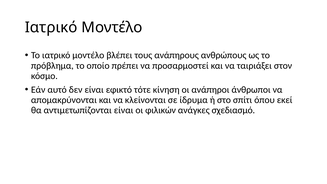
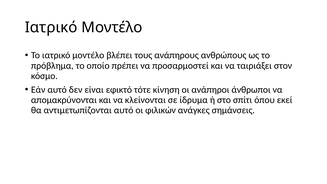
αντιμετωπίζονται είναι: είναι -> αυτό (124, 110)
σχεδιασμό: σχεδιασμό -> σημάνσεις (233, 110)
